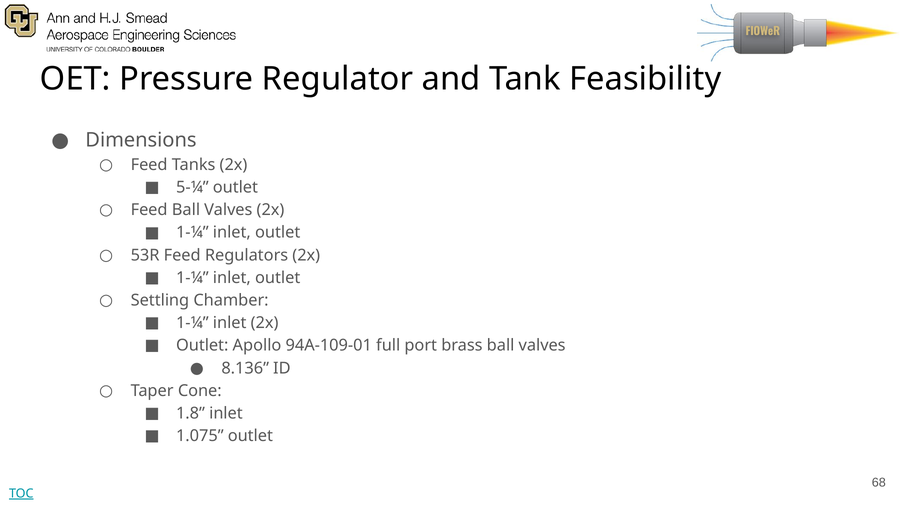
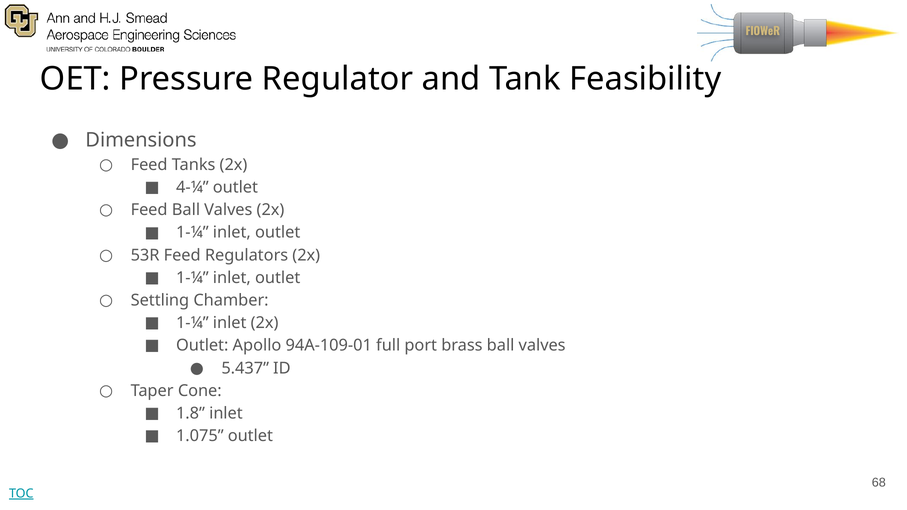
5-¼: 5-¼ -> 4-¼ (192, 187)
8.136: 8.136 -> 5.437 (245, 368)
